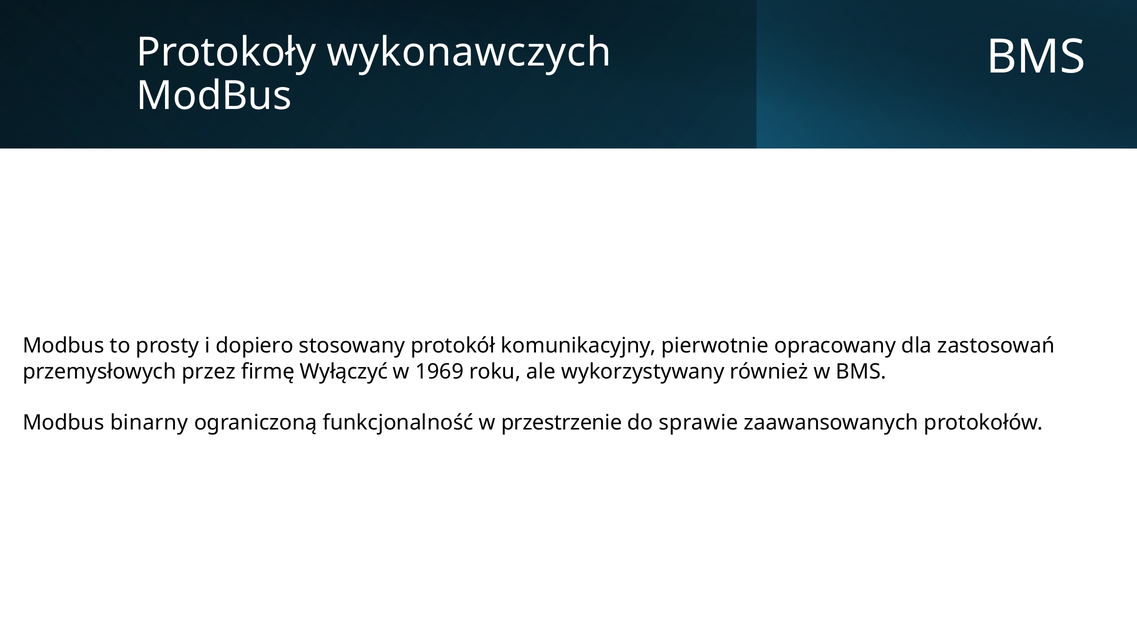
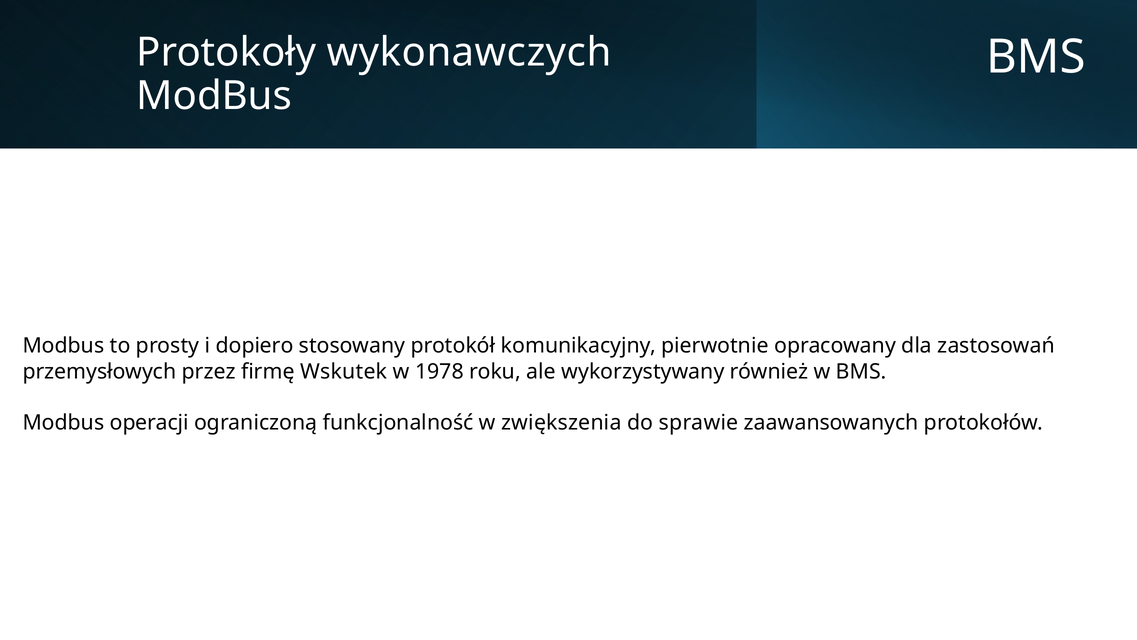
Wyłączyć: Wyłączyć -> Wskutek (344, 371)
1969: 1969 -> 1978 (439, 371)
binarny: binarny -> operacji (149, 422)
przestrzenie: przestrzenie -> zwiększenia (561, 422)
